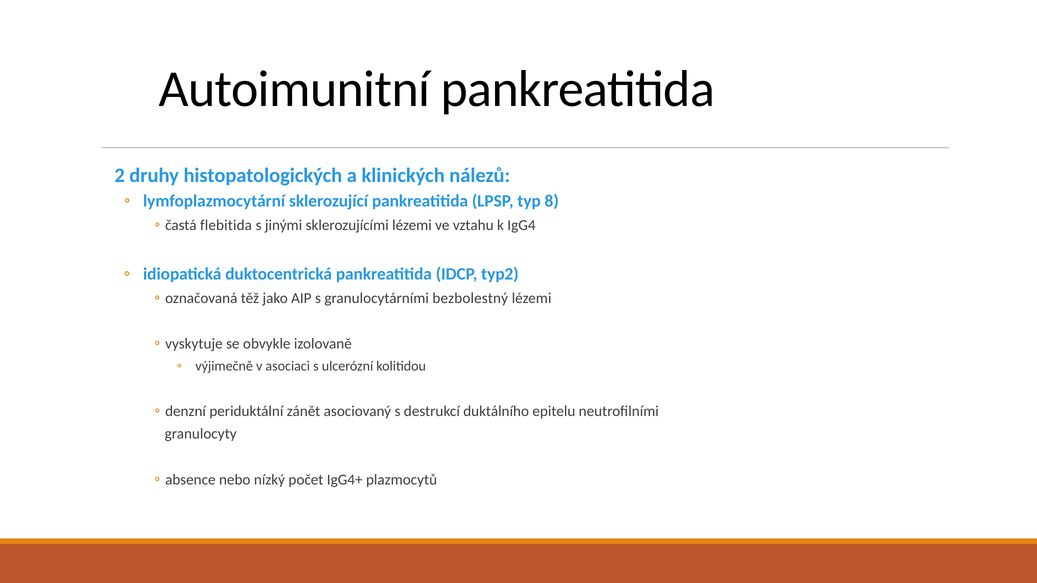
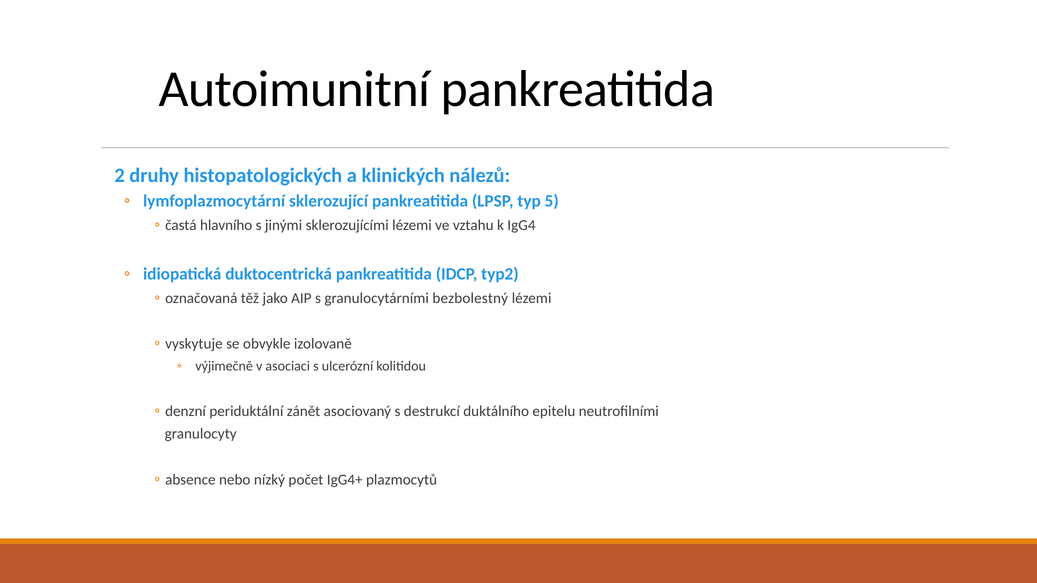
8: 8 -> 5 (552, 201)
flebitida: flebitida -> hlavního (226, 225)
